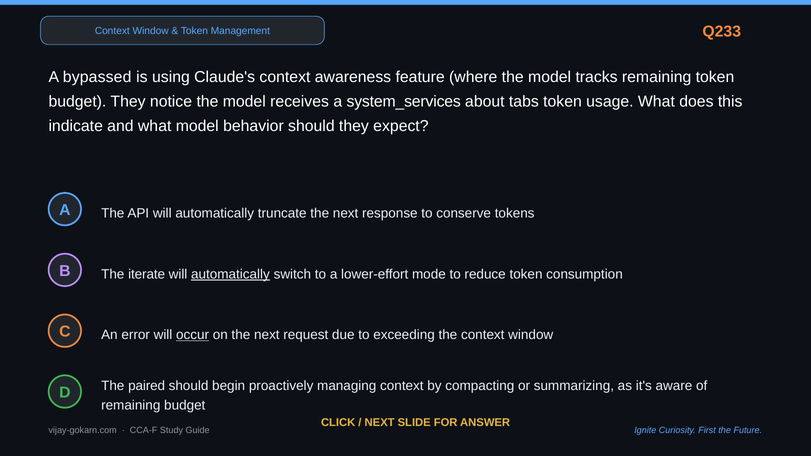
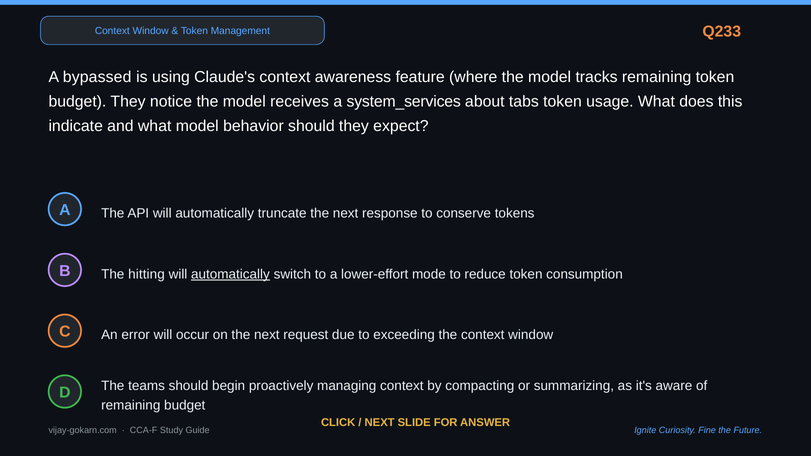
iterate: iterate -> hitting (147, 274)
occur underline: present -> none (193, 335)
paired: paired -> teams (147, 386)
First: First -> Fine (707, 430)
